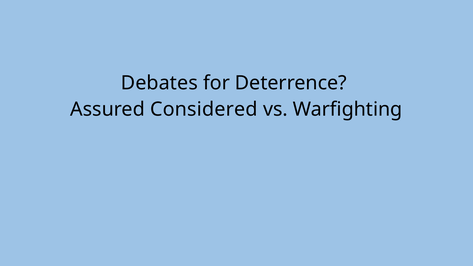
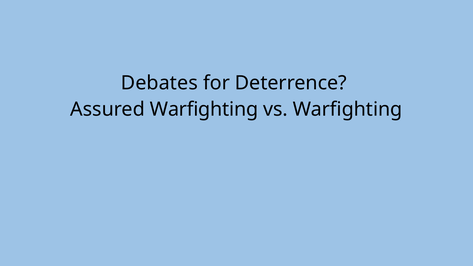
Assured Considered: Considered -> Warfighting (204, 109)
